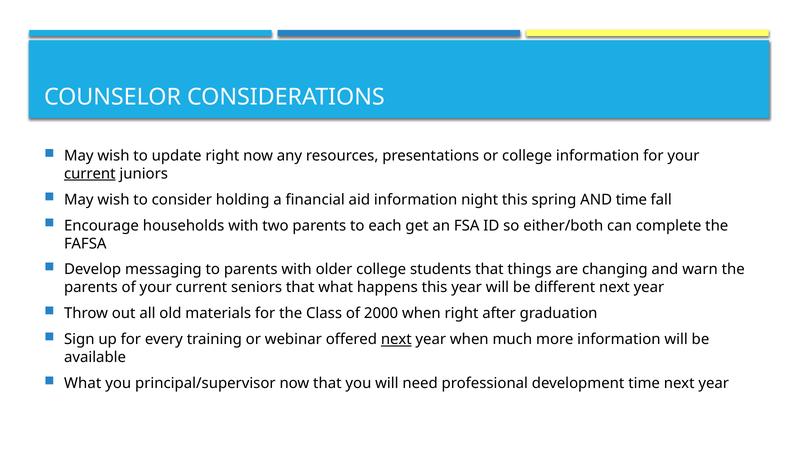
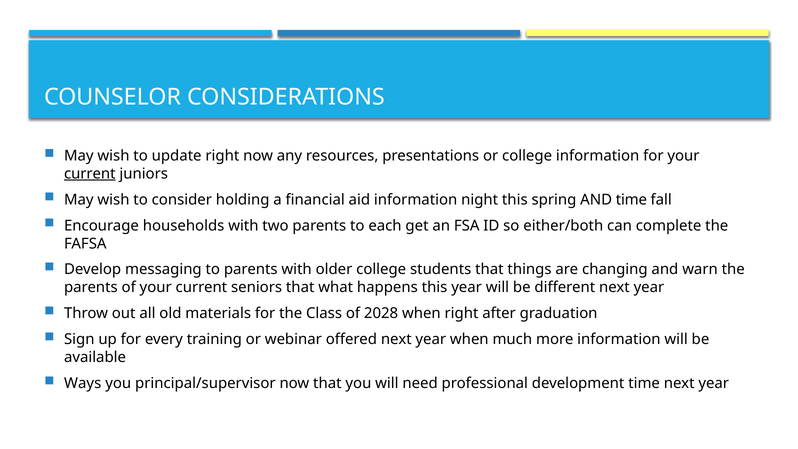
2000: 2000 -> 2028 (381, 313)
next underline: present -> none (396, 339)
What: What -> Ways (83, 383)
